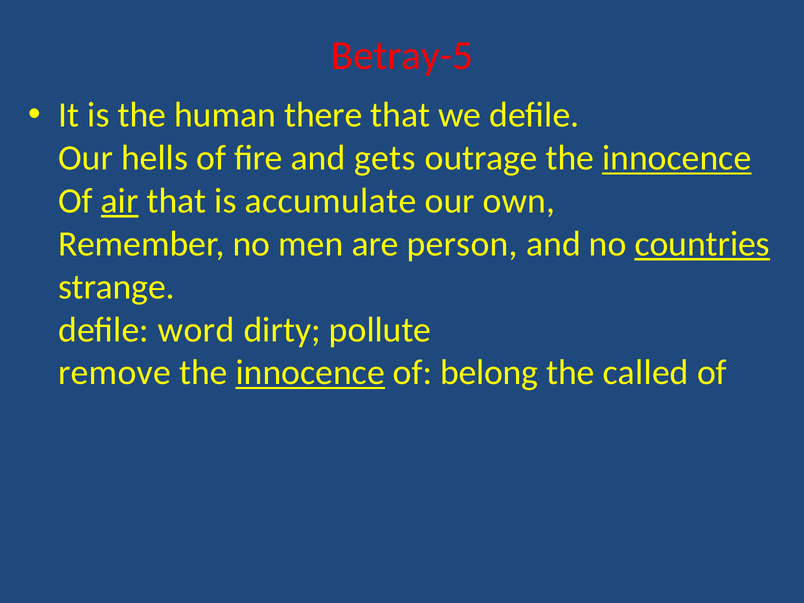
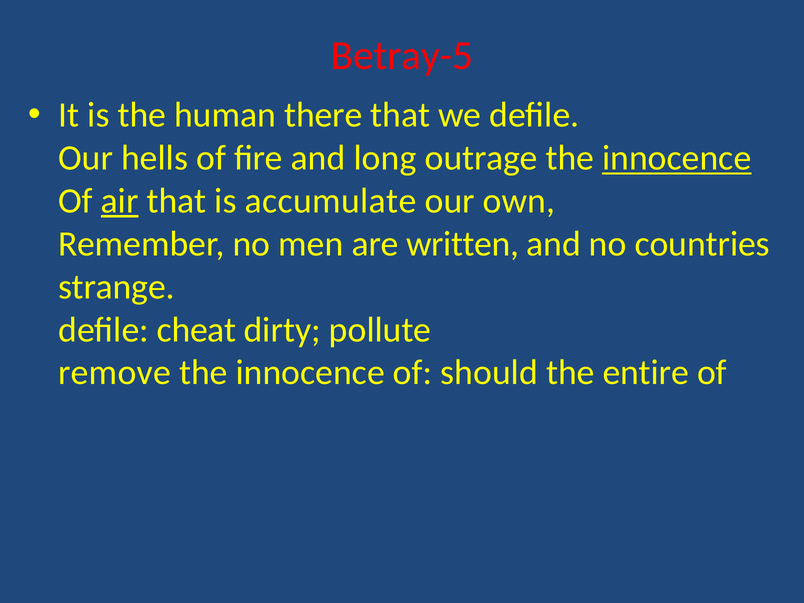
gets: gets -> long (385, 158)
person: person -> written (462, 244)
countries underline: present -> none (702, 244)
word: word -> cheat (196, 330)
innocence underline: present -> none (310, 373)
belong: belong -> should (489, 373)
called: called -> entire (646, 373)
